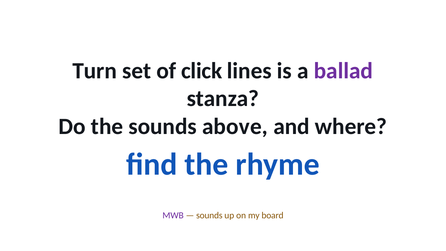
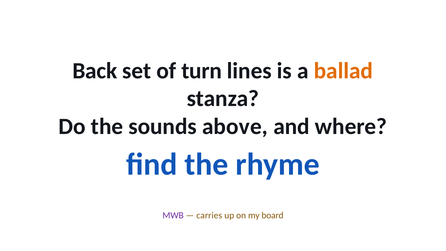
Turn: Turn -> Back (95, 71)
click: click -> turn (202, 71)
ballad colour: purple -> orange (343, 71)
sounds: sounds -> carries (209, 215)
